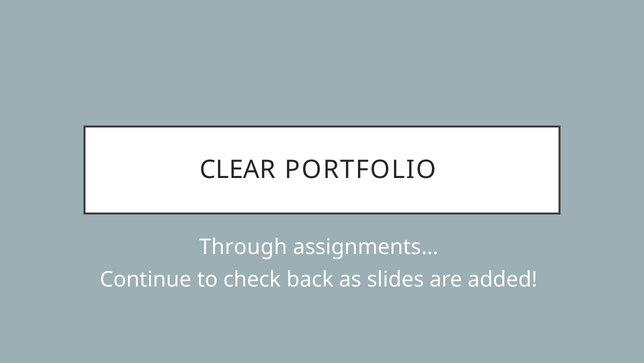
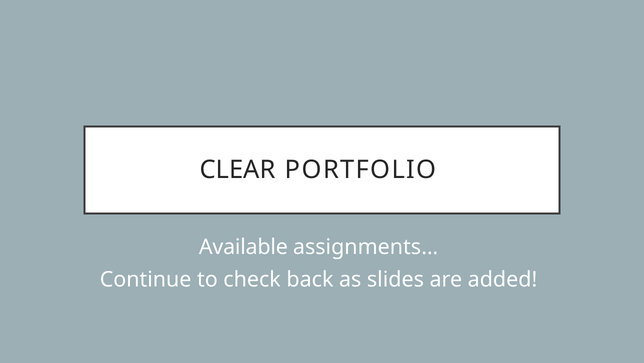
Through: Through -> Available (243, 246)
